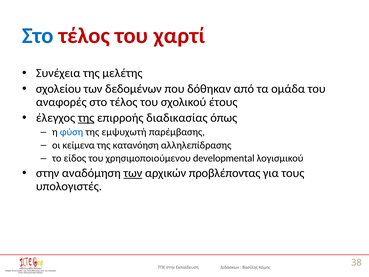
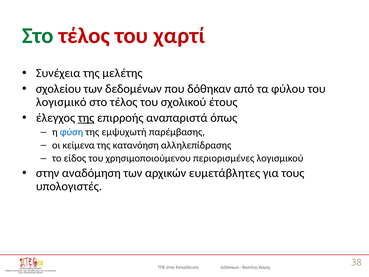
Στο colour: blue -> green (38, 36)
ομάδα: ομάδα -> φύλου (288, 89)
αναφορές: αναφορές -> λογισμικό (61, 102)
διαδικασίας: διαδικασίας -> αναπαριστά (177, 118)
developmental: developmental -> περιορισμένες (224, 158)
των underline: present -> none (133, 173)
προβλέποντας: προβλέποντας -> ευμετάβλητες (224, 173)
